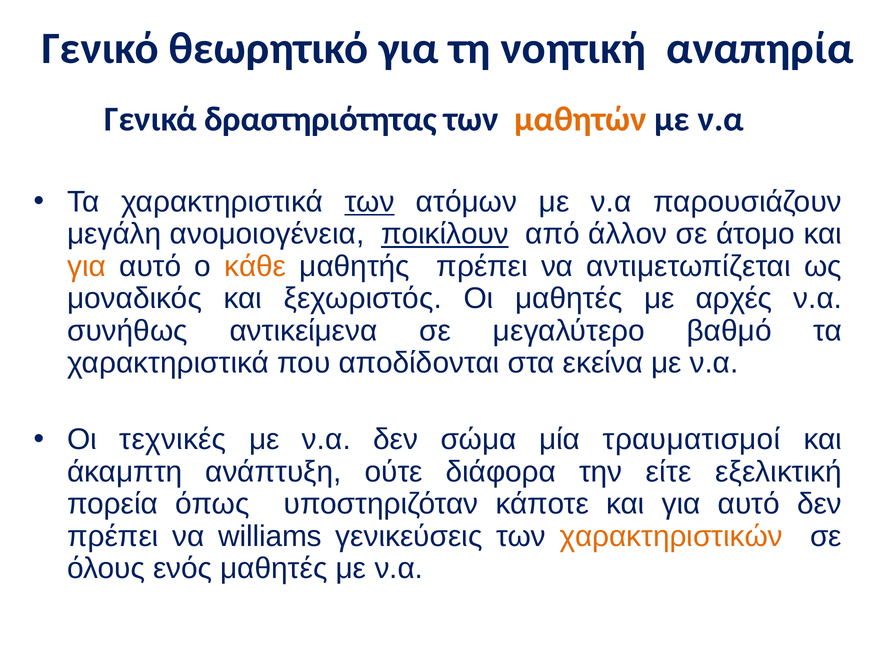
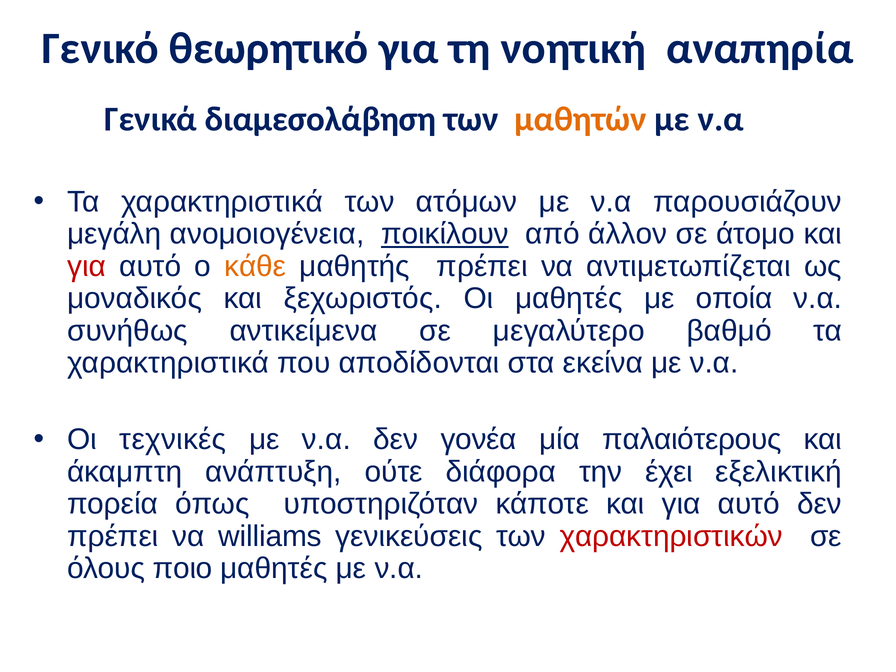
δραστηριότητας: δραστηριότητας -> διαμεσολάβηση (321, 119)
των underline: present -> none (370, 202)
για colour: orange -> red (87, 266)
αρχές: αρχές -> οποία (734, 299)
σώμα: σώμα -> γονέα (479, 439)
τραυματισμοί: τραυματισμοί -> παλαιότερους (692, 439)
είτε: είτε -> έχει (669, 472)
χαρακτηριστικών colour: orange -> red (671, 536)
ενός: ενός -> ποιο (183, 568)
